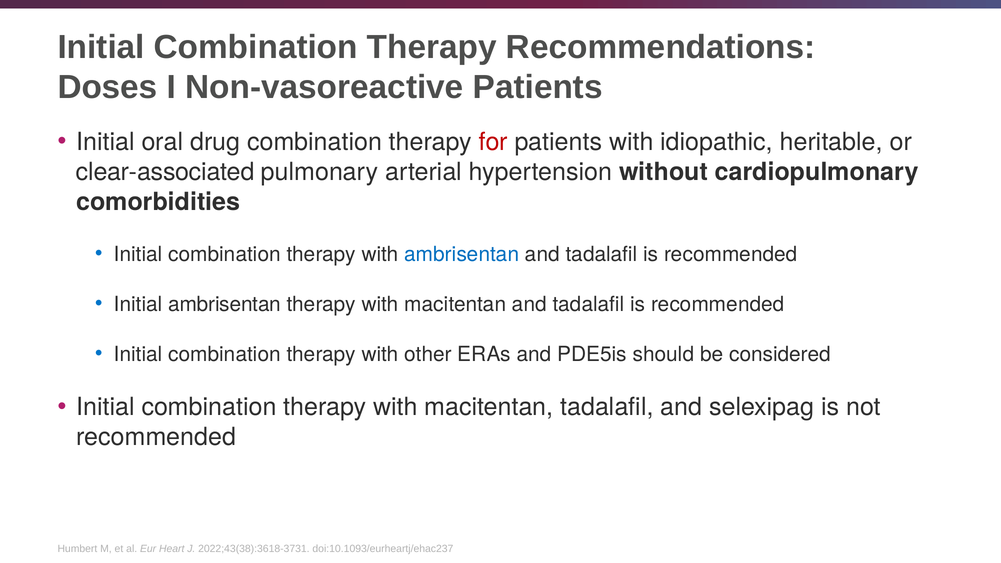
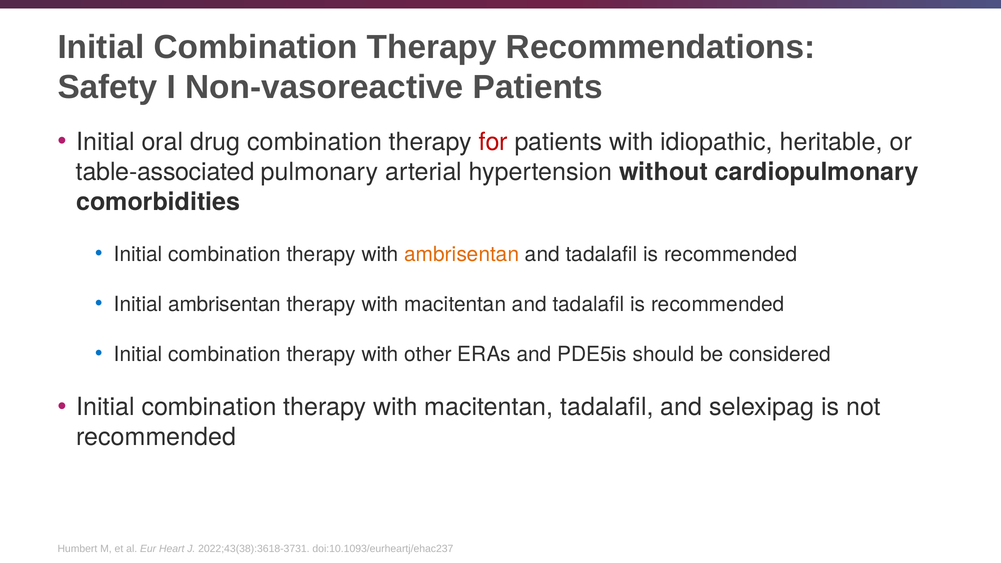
Doses: Doses -> Safety (108, 87)
clear-associated: clear-associated -> table-associated (165, 172)
ambrisentan colour: blue -> orange (462, 254)
